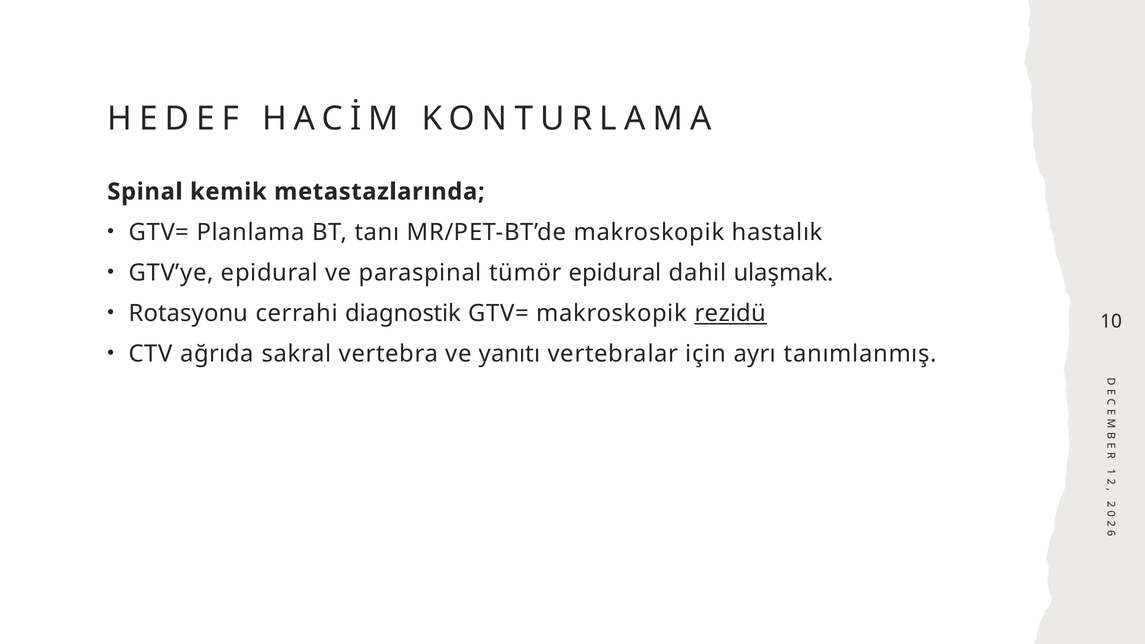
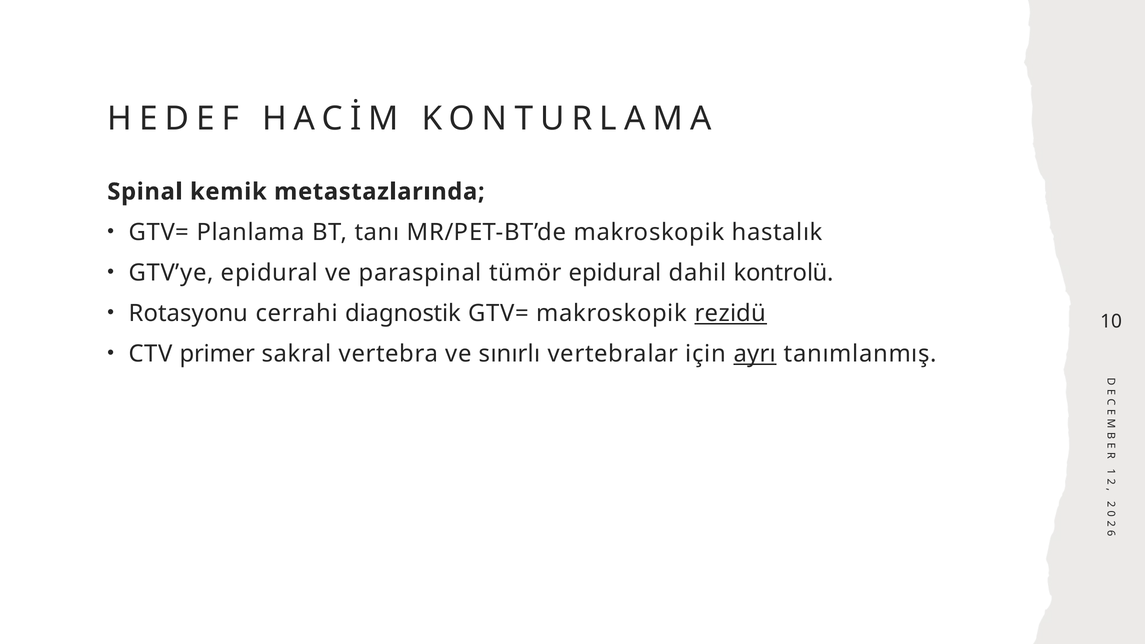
ulaşmak: ulaşmak -> kontrolü (784, 273)
ağrıda: ağrıda -> primer (217, 354)
yanıtı: yanıtı -> sınırlı (510, 354)
ayrı underline: none -> present (755, 354)
